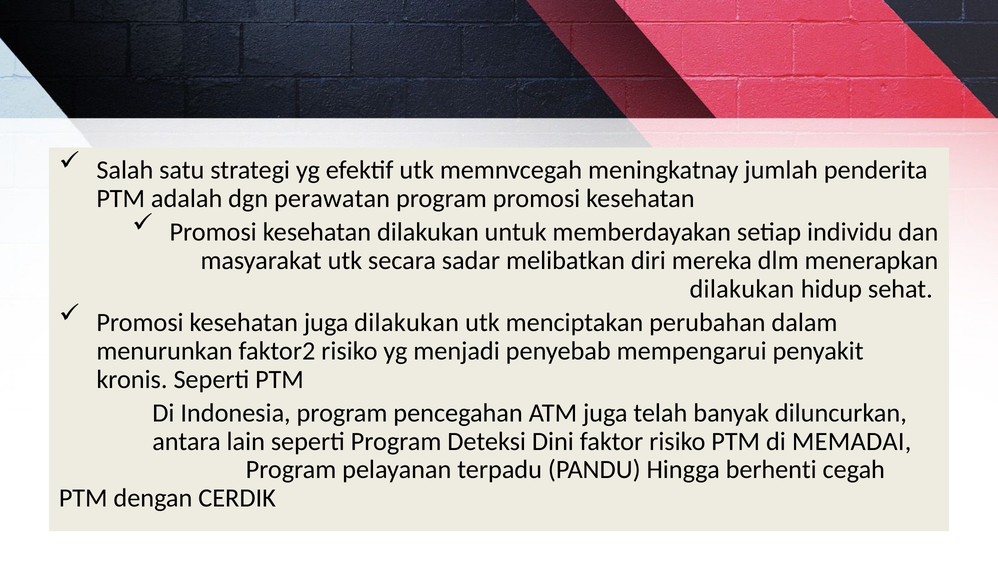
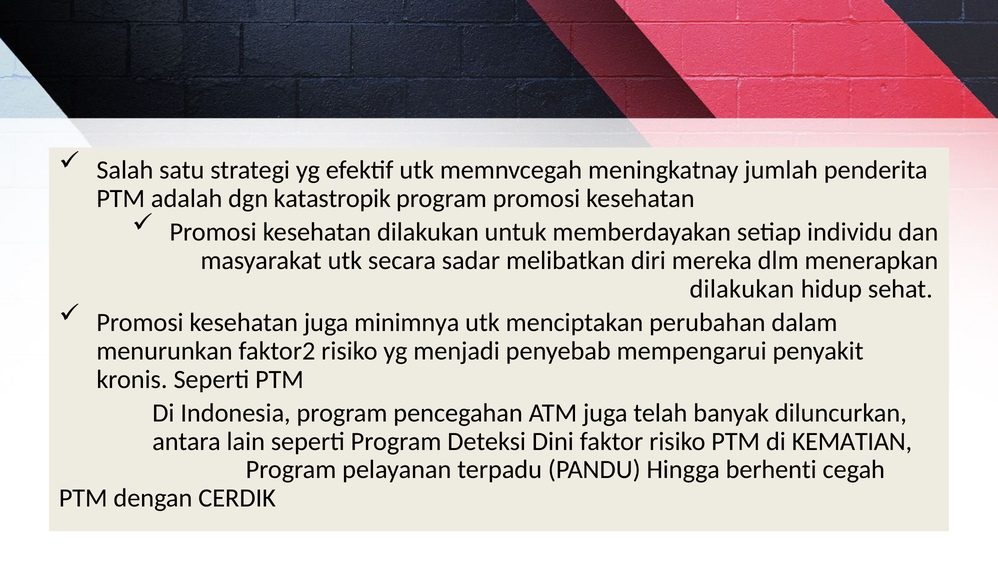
perawatan: perawatan -> katastropik (332, 198)
juga dilakukan: dilakukan -> minimnya (407, 322)
MEMADAI: MEMADAI -> KEMATIAN (852, 441)
